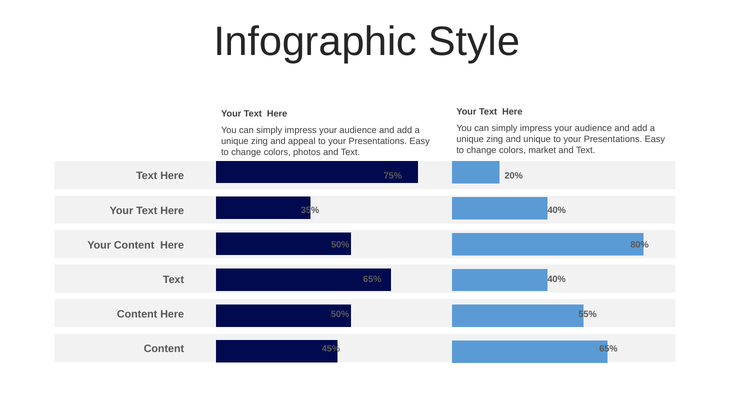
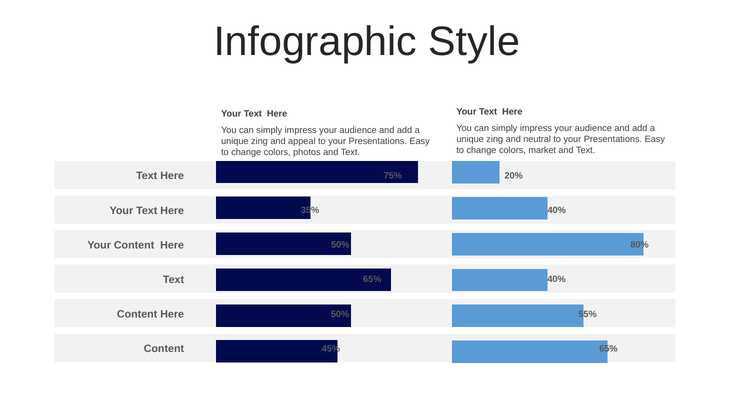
and unique: unique -> neutral (537, 139)
